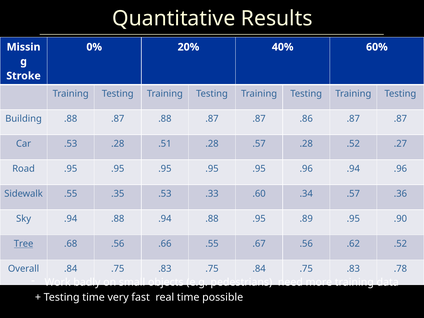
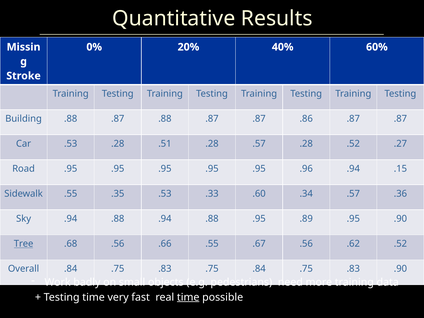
.94 .96: .96 -> .15 (400, 169)
.83 .78: .78 -> .90 (400, 269)
time underline: none -> present (188, 297)
